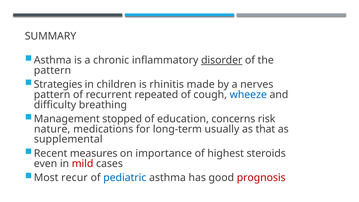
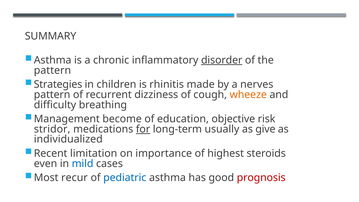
repeated: repeated -> dizziness (156, 95)
wheeze colour: blue -> orange (248, 95)
stopped: stopped -> become (122, 119)
concerns: concerns -> objective (233, 119)
nature: nature -> stridor (52, 129)
for underline: none -> present (143, 129)
that: that -> give (265, 129)
supplemental: supplemental -> individualized (68, 139)
measures: measures -> limitation (94, 153)
mild colour: red -> blue (83, 164)
